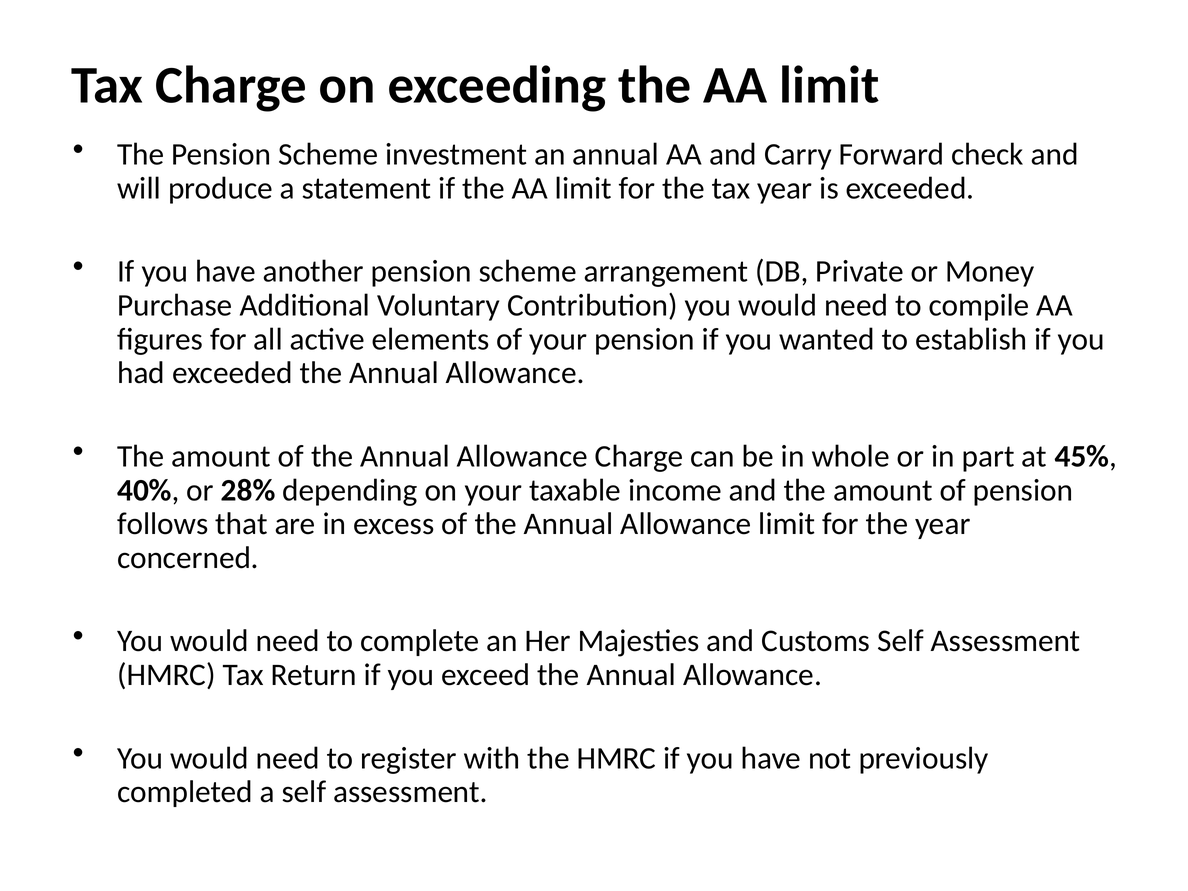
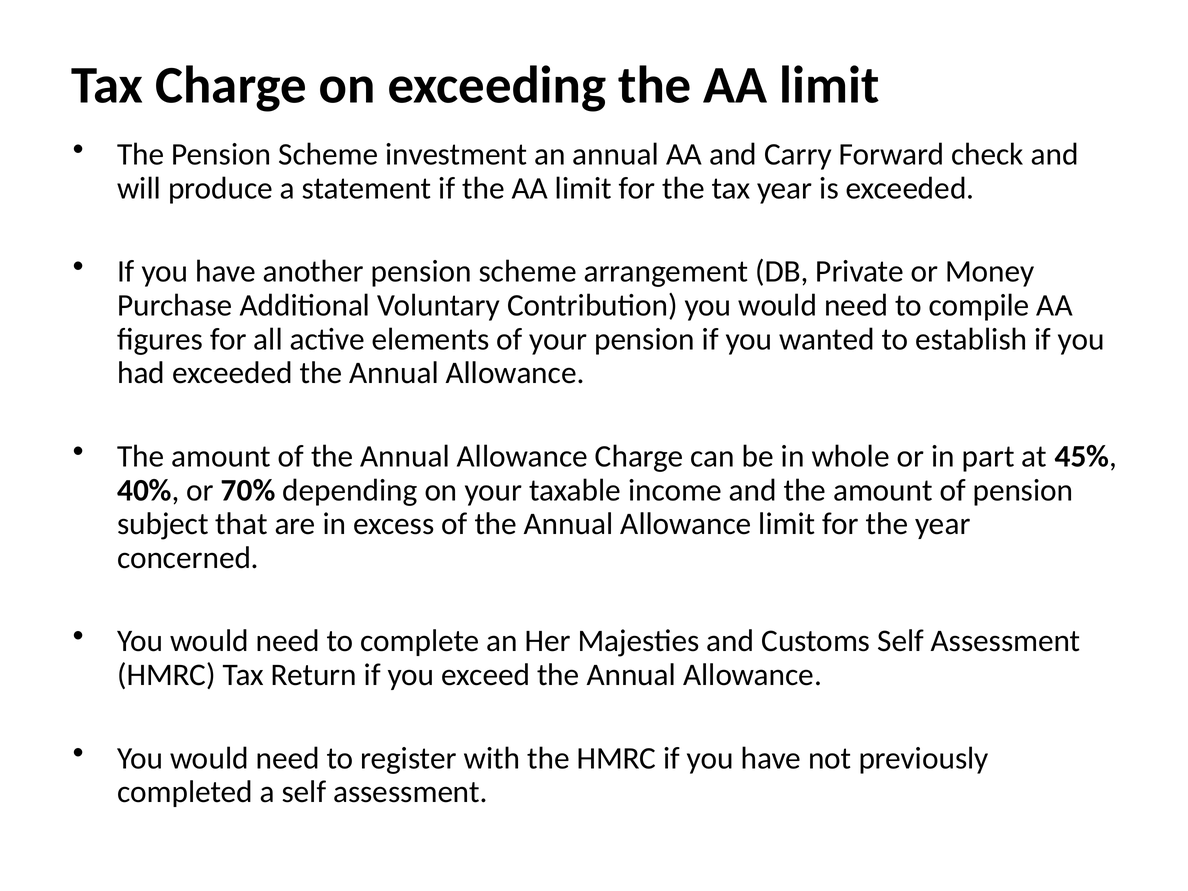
28%: 28% -> 70% (248, 490)
follows: follows -> subject (163, 524)
